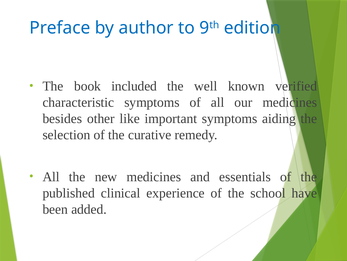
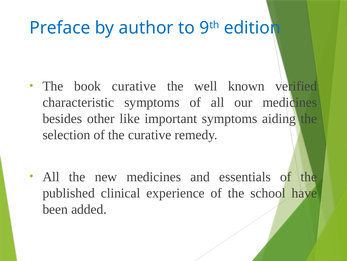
book included: included -> curative (134, 86)
